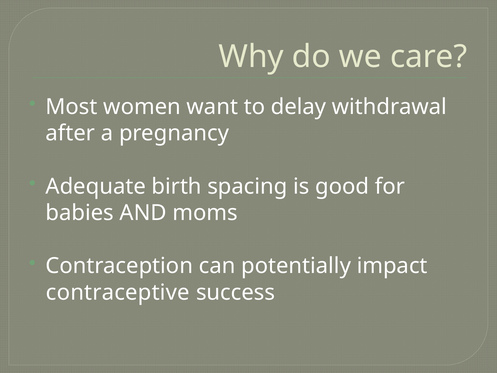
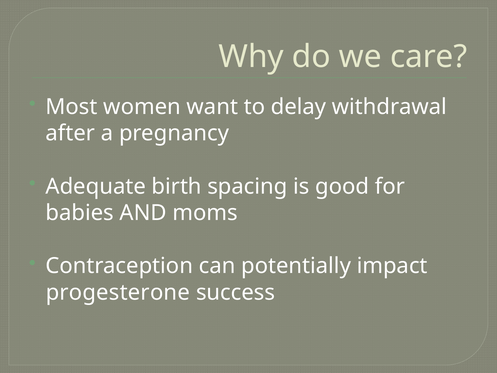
contraceptive: contraceptive -> progesterone (118, 292)
